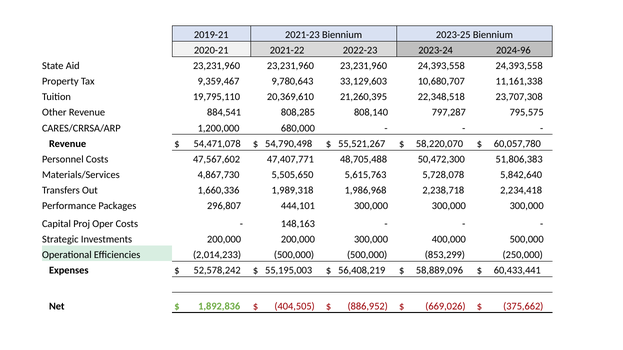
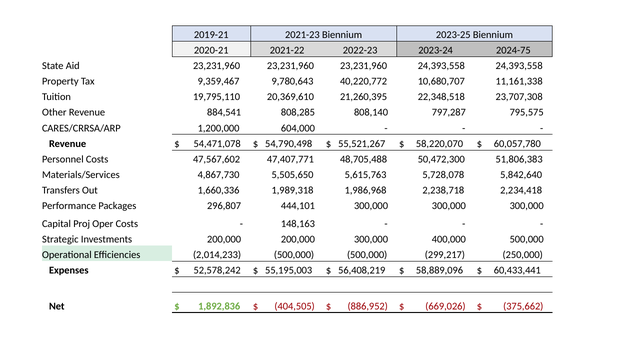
2024-96: 2024-96 -> 2024-75 (513, 50)
33,129,603: 33,129,603 -> 40,220,772 (364, 82)
680,000: 680,000 -> 604,000 (298, 128)
853,299: 853,299 -> 299,217 (445, 255)
